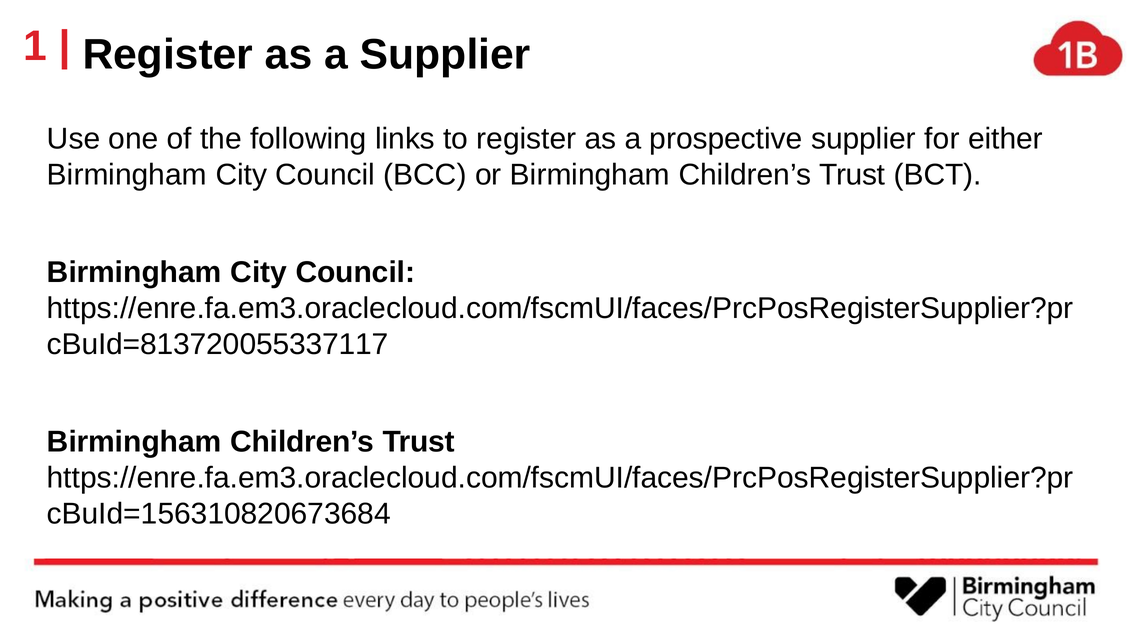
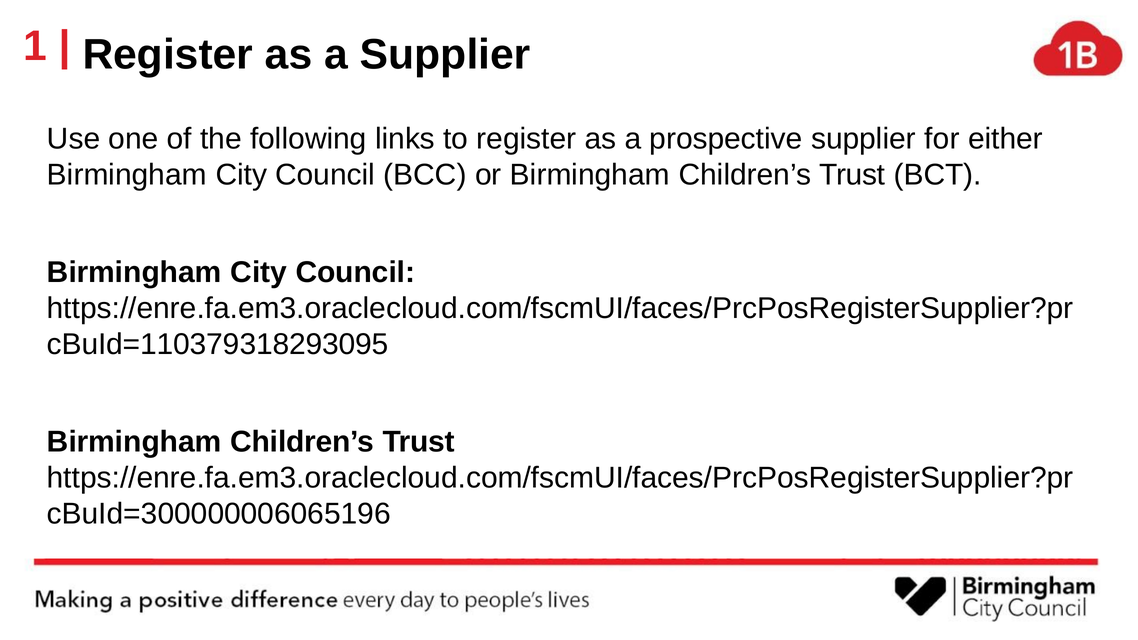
cBuId=813720055337117: cBuId=813720055337117 -> cBuId=110379318293095 (218, 345)
cBuId=156310820673684: cBuId=156310820673684 -> cBuId=300000006065196 (219, 514)
